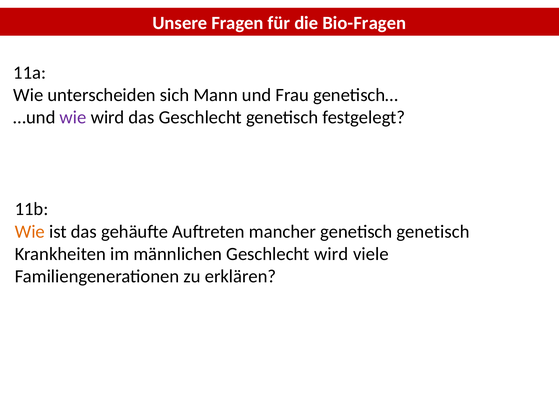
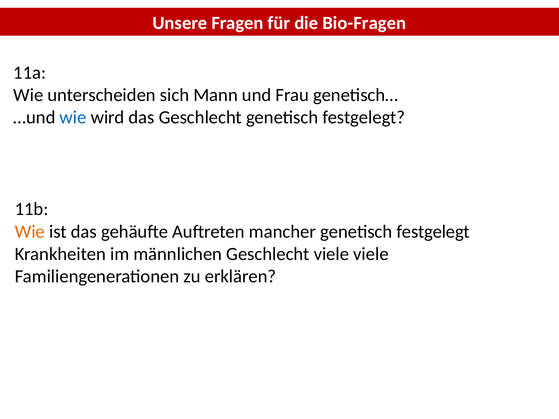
wie colour: purple -> blue (73, 117)
mancher genetisch genetisch: genetisch -> festgelegt (433, 232)
Geschlecht wird: wird -> viele (331, 254)
